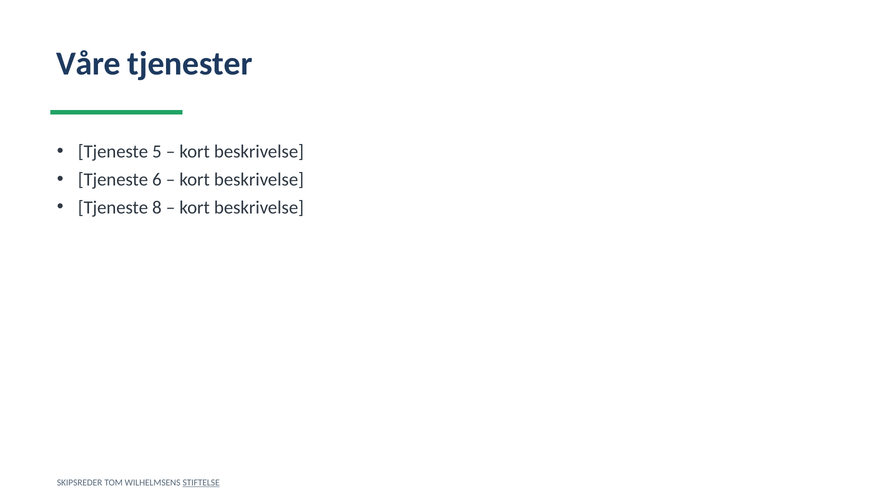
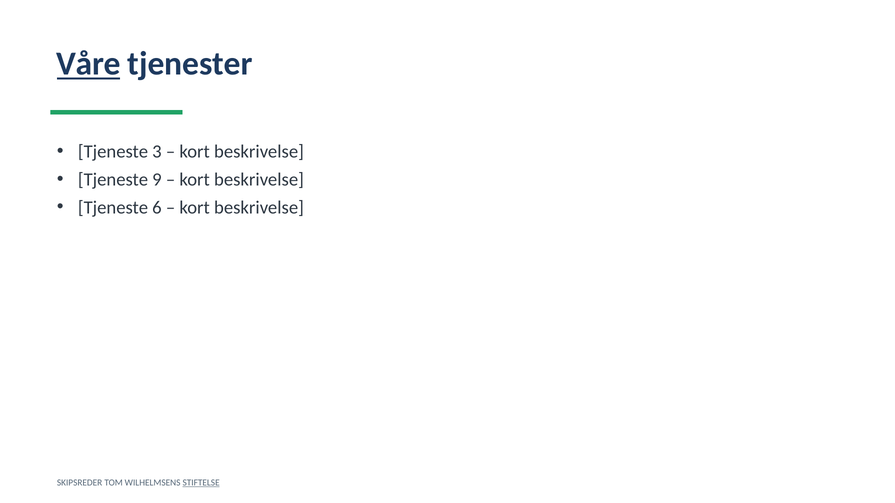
Våre underline: none -> present (89, 64)
5: 5 -> 3 (157, 152)
6: 6 -> 9 (157, 180)
8: 8 -> 6 (157, 208)
